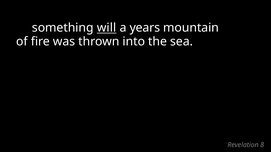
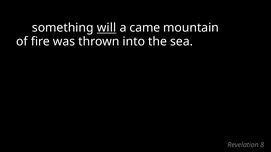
years: years -> came (145, 28)
